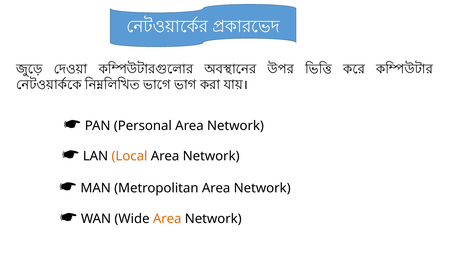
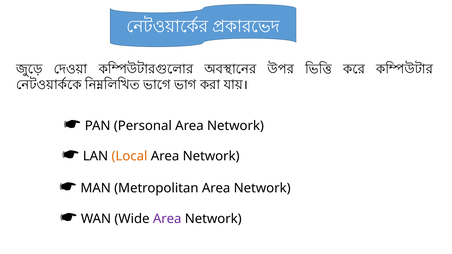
Area colour: orange -> purple (167, 219)
